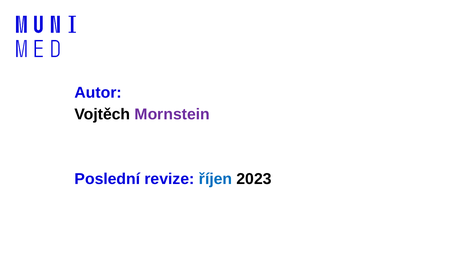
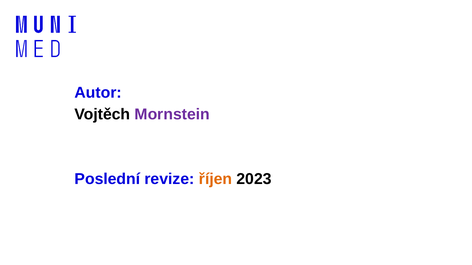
říjen colour: blue -> orange (216, 179)
